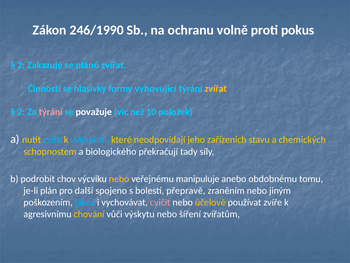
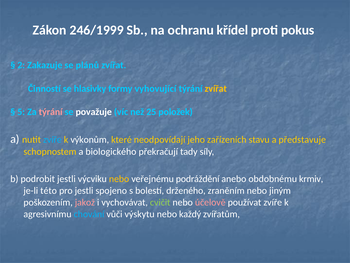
246/1990: 246/1990 -> 246/1999 (97, 30)
volně: volně -> křídel (232, 30)
2: 2 -> 5 (21, 112)
10: 10 -> 25 (151, 112)
výkonům colour: light blue -> white (90, 139)
chemických: chemických -> představuje (302, 139)
podrobit chov: chov -> jestli (66, 179)
manipuluje: manipuluje -> podráždění (198, 179)
tomu: tomu -> krmiv (311, 179)
plán: plán -> této (49, 190)
pro další: další -> jestli (84, 190)
přepravě: přepravě -> drženého (186, 190)
jakož colour: light blue -> pink (85, 202)
cvičit colour: pink -> light green (160, 202)
účelově colour: yellow -> pink (210, 202)
chování colour: yellow -> light blue (89, 214)
šíření: šíření -> každý (190, 214)
